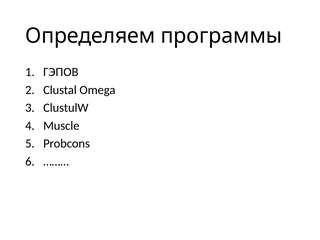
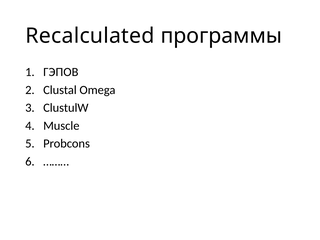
Определяем: Определяем -> Recalculated (90, 36)
